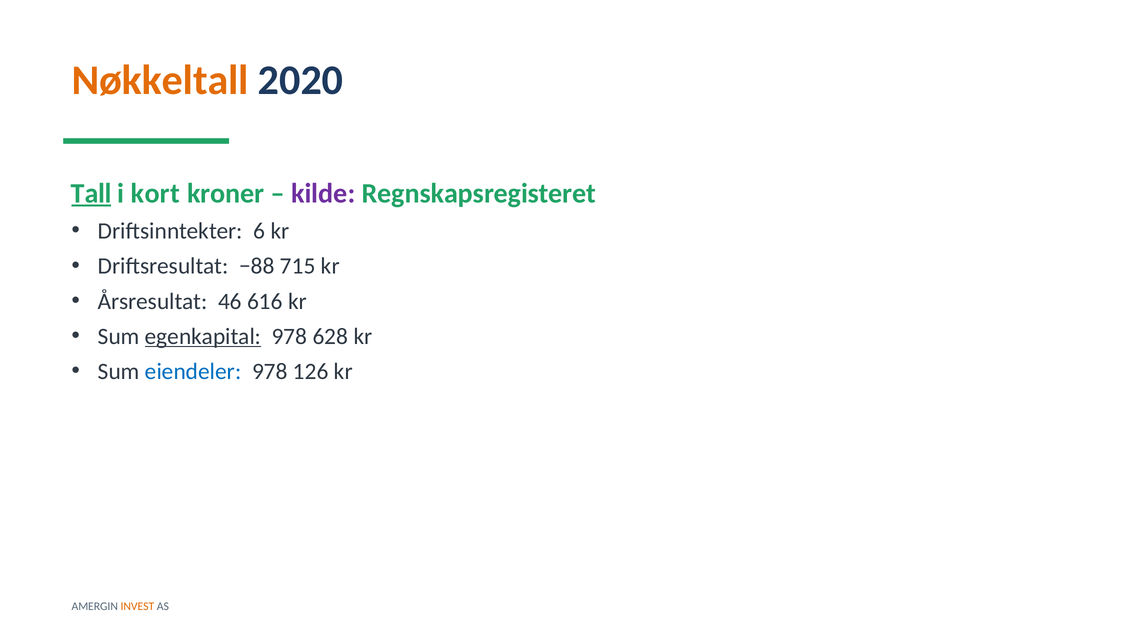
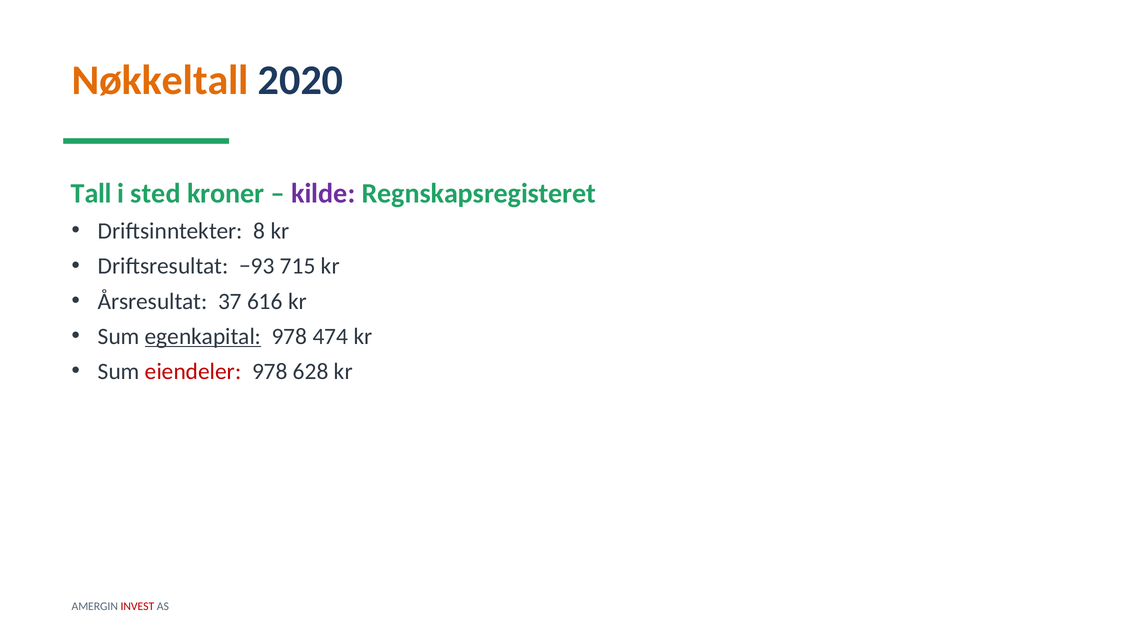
Tall underline: present -> none (91, 194)
kort: kort -> sted (156, 194)
6: 6 -> 8 (259, 231)
−88: −88 -> −93 (257, 266)
46: 46 -> 37 (230, 301)
628: 628 -> 474 (330, 337)
eiendeler colour: blue -> red (193, 372)
126: 126 -> 628 (311, 372)
INVEST colour: orange -> red (137, 607)
